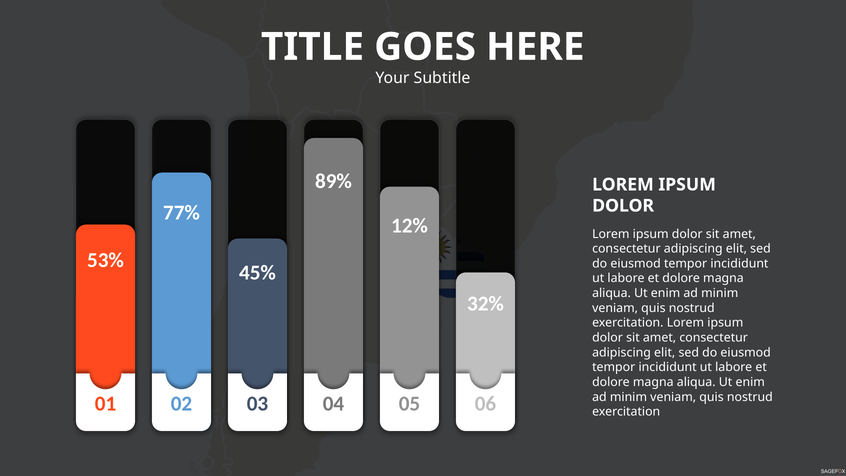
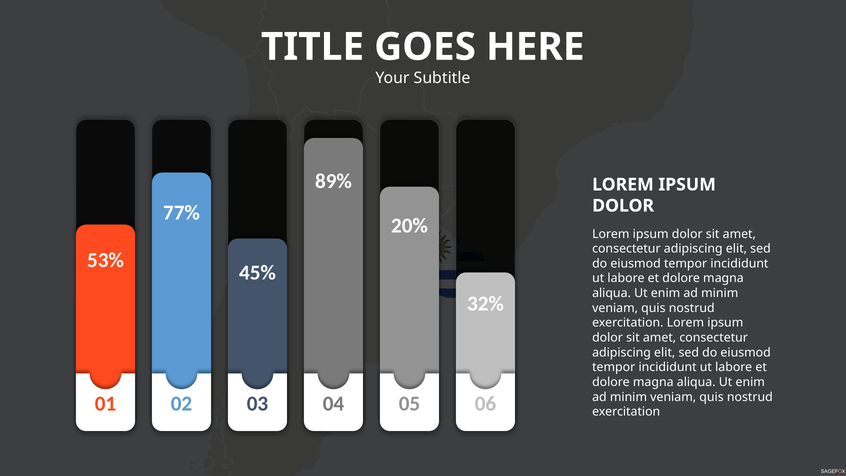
12%: 12% -> 20% (409, 225)
